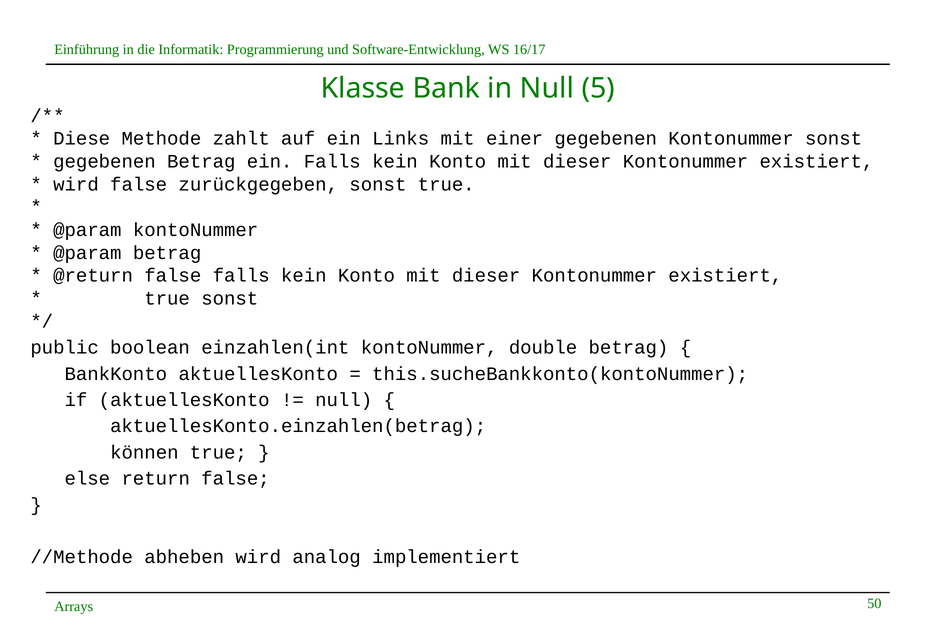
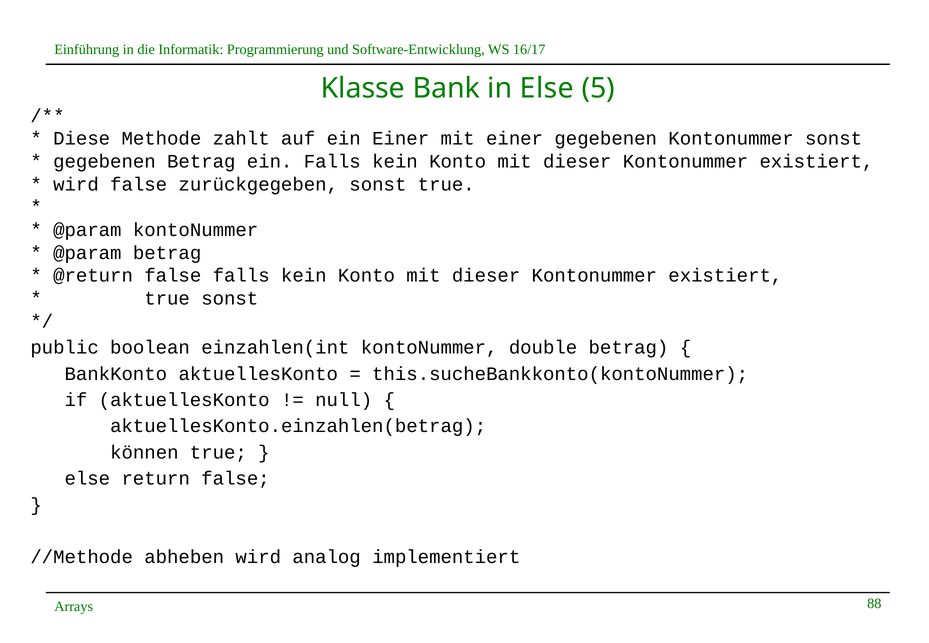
in Null: Null -> Else (547, 88)
ein Links: Links -> Einer (401, 139)
50: 50 -> 88 (874, 604)
